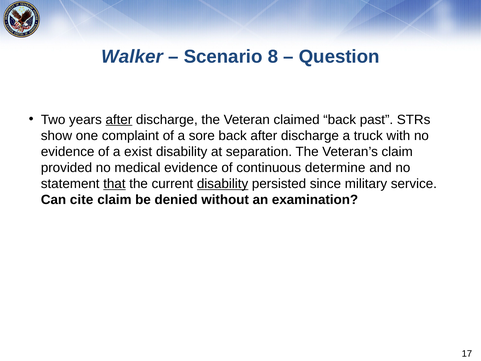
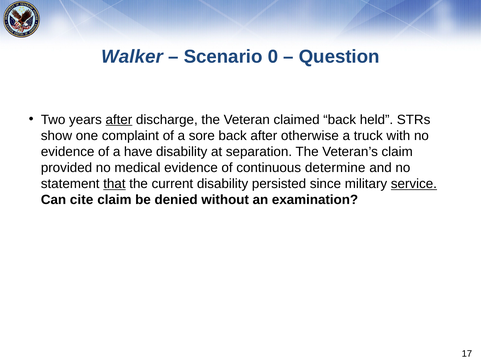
8: 8 -> 0 (273, 57)
past: past -> held (376, 120)
back after discharge: discharge -> otherwise (310, 136)
exist: exist -> have (138, 152)
disability underline: present -> none (223, 184)
service underline: none -> present (414, 184)
